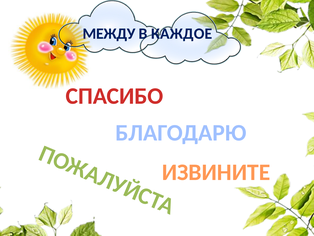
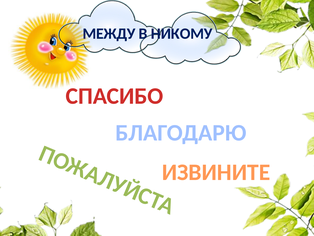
КАЖДОЕ: КАЖДОЕ -> НИКОМУ (182, 34)
